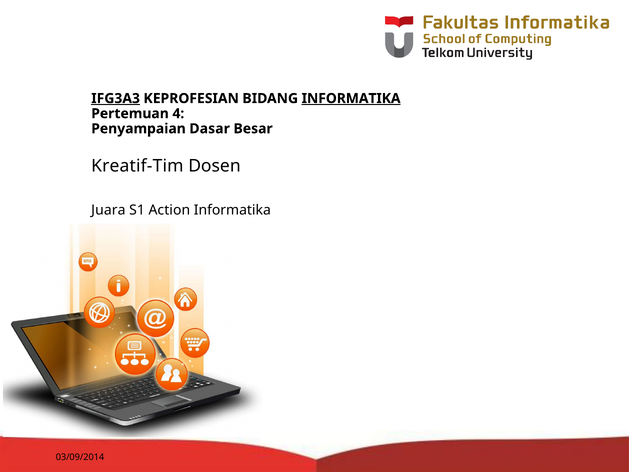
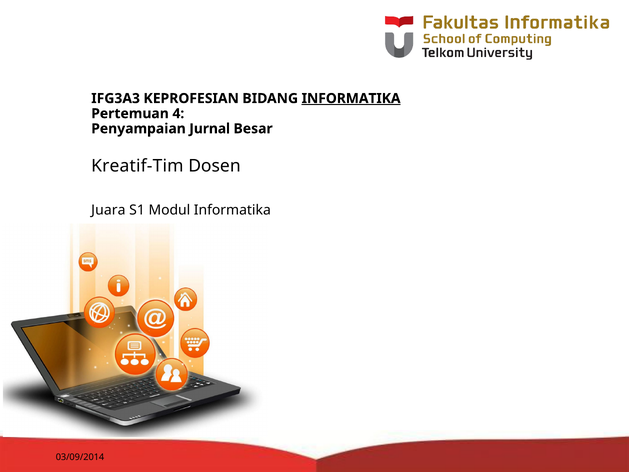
IFG3A3 underline: present -> none (116, 98)
Dasar: Dasar -> Jurnal (210, 129)
Action: Action -> Modul (169, 210)
